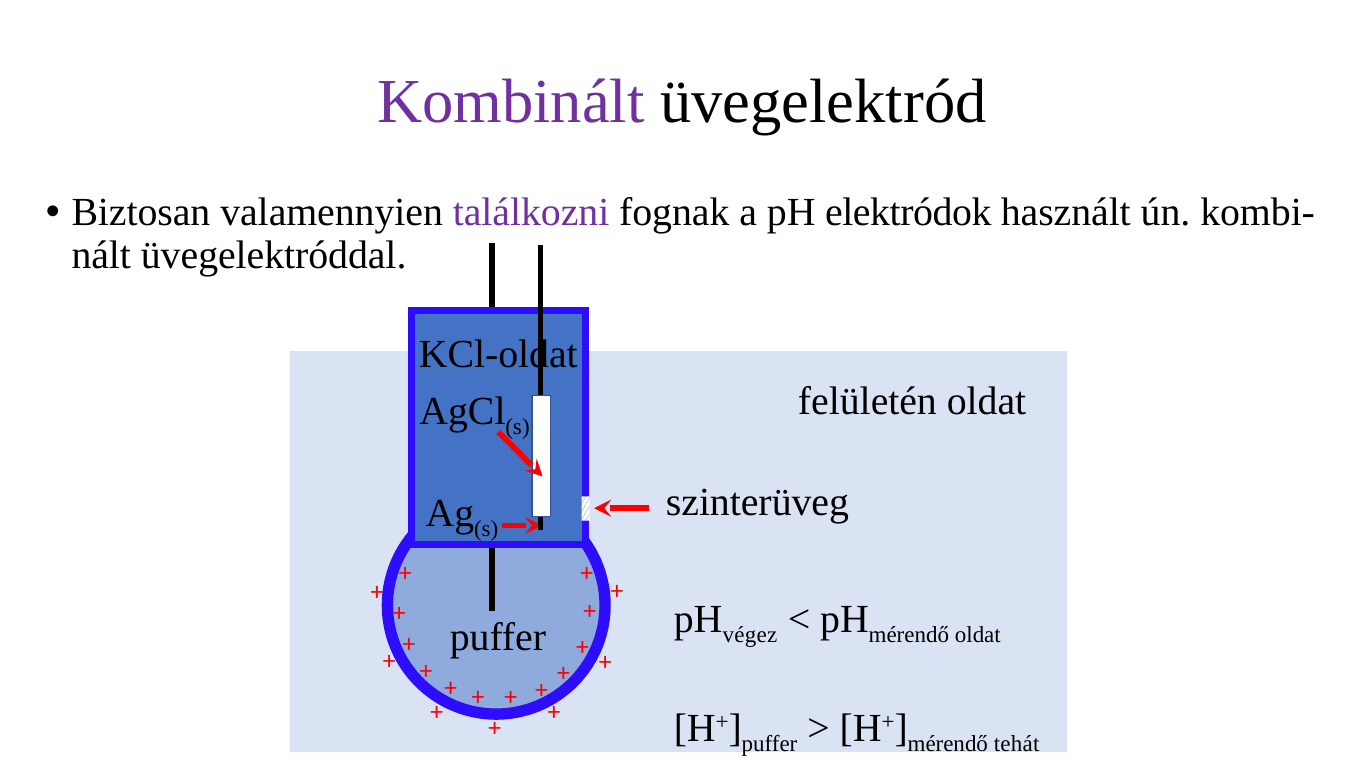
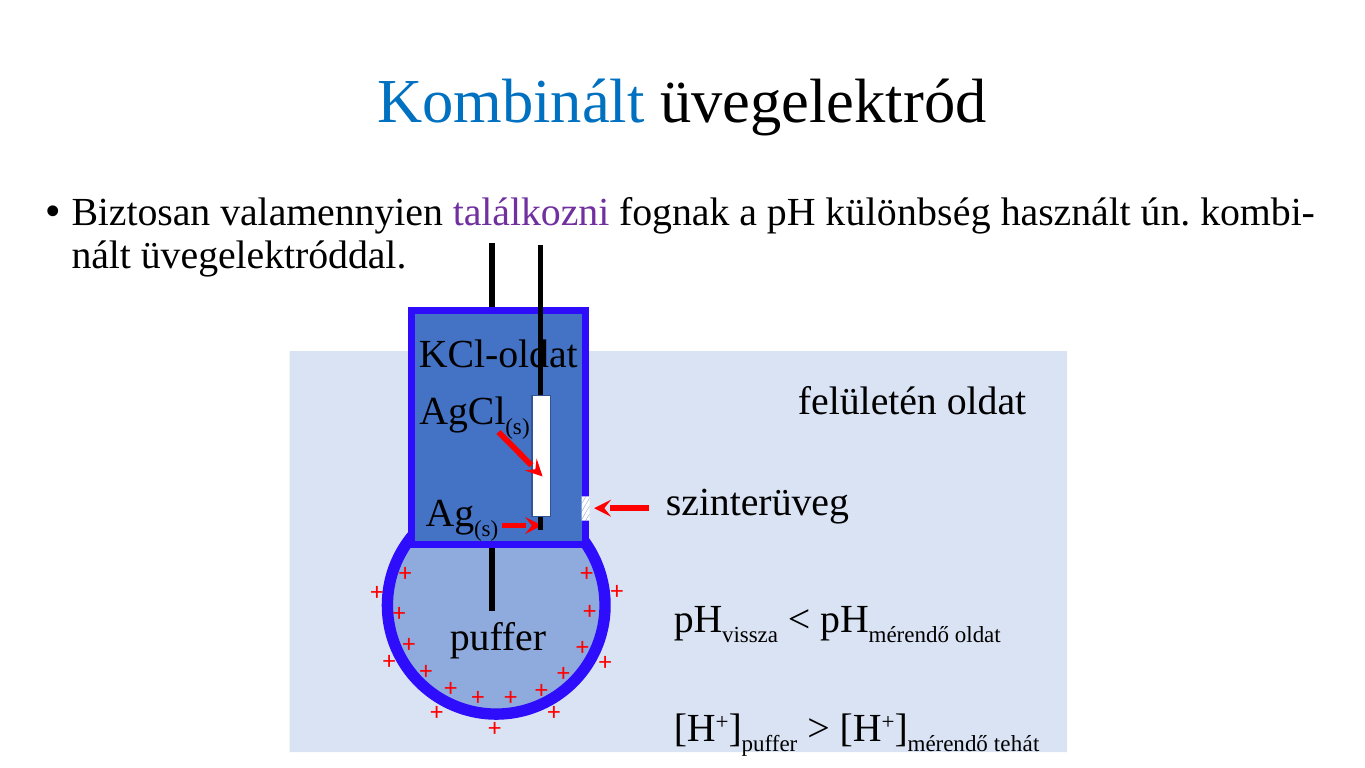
Kombinált colour: purple -> blue (511, 102)
elektródok: elektródok -> különbség (908, 212)
végez: végez -> vissza (750, 635)
